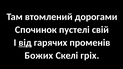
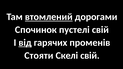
втомлений underline: none -> present (49, 17)
Божих: Божих -> Стояти (39, 56)
Скелі гріх: гріх -> свій (90, 56)
